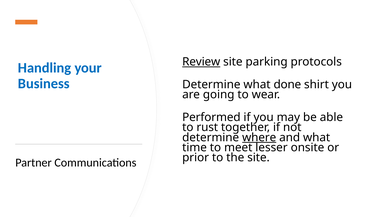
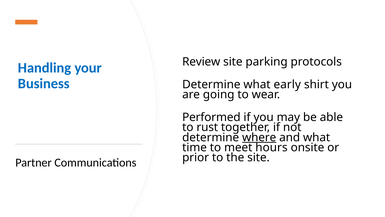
Review underline: present -> none (201, 62)
done: done -> early (287, 84)
lesser: lesser -> hours (271, 147)
